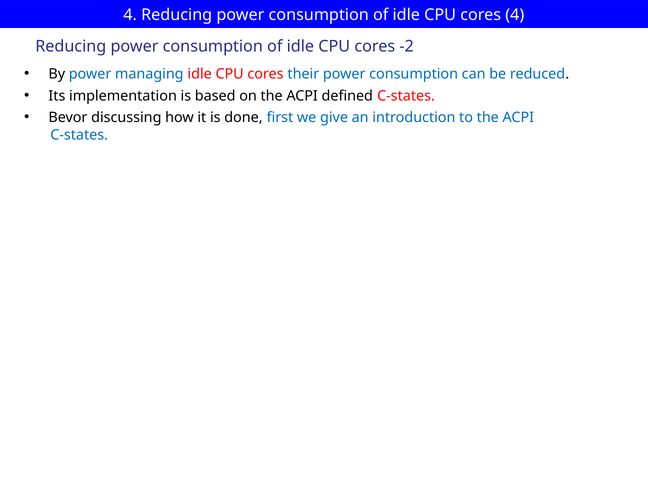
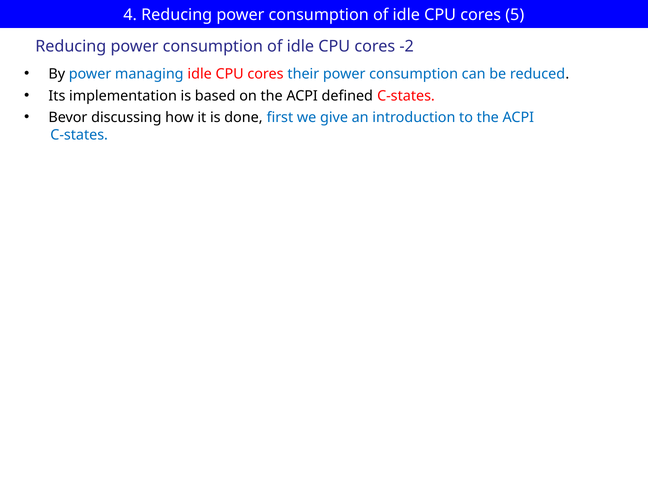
cores 4: 4 -> 5 (515, 15)
